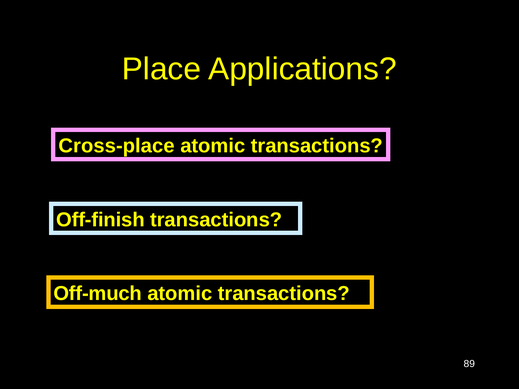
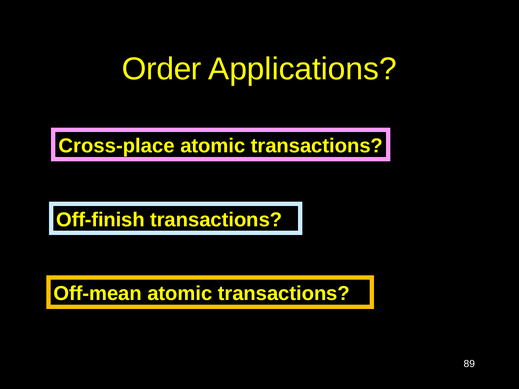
Place: Place -> Order (162, 69)
Off-much: Off-much -> Off-mean (98, 294)
